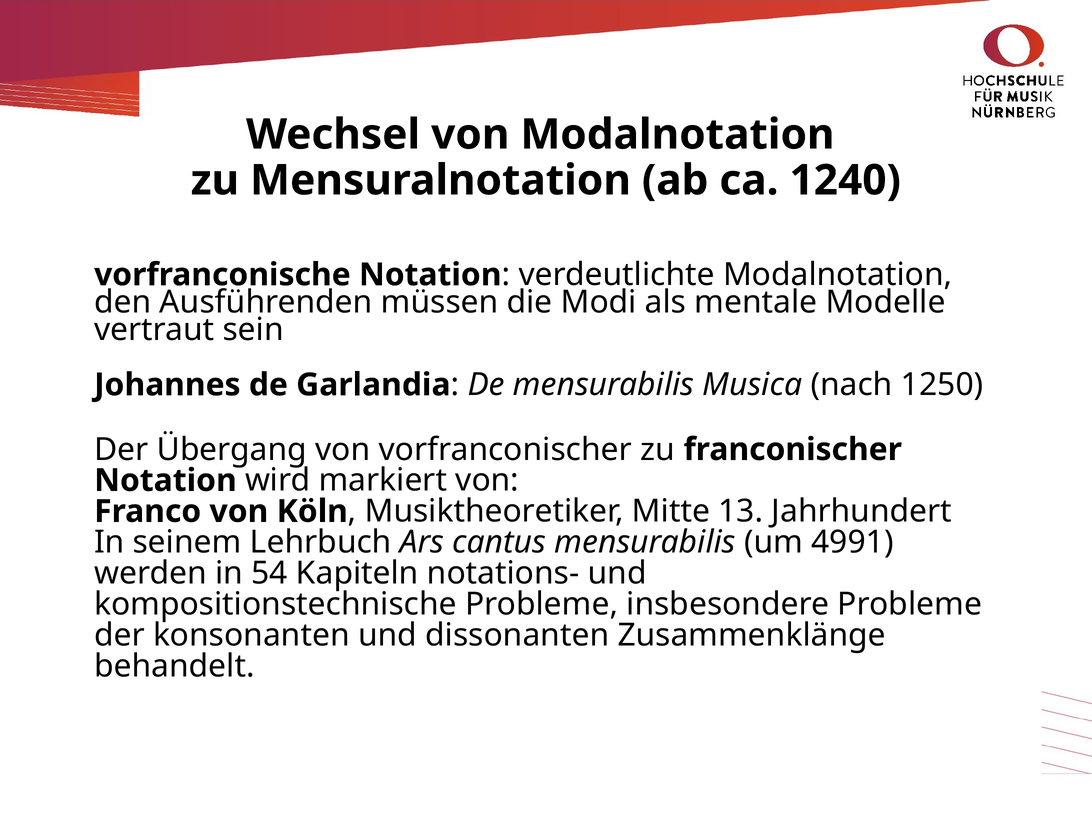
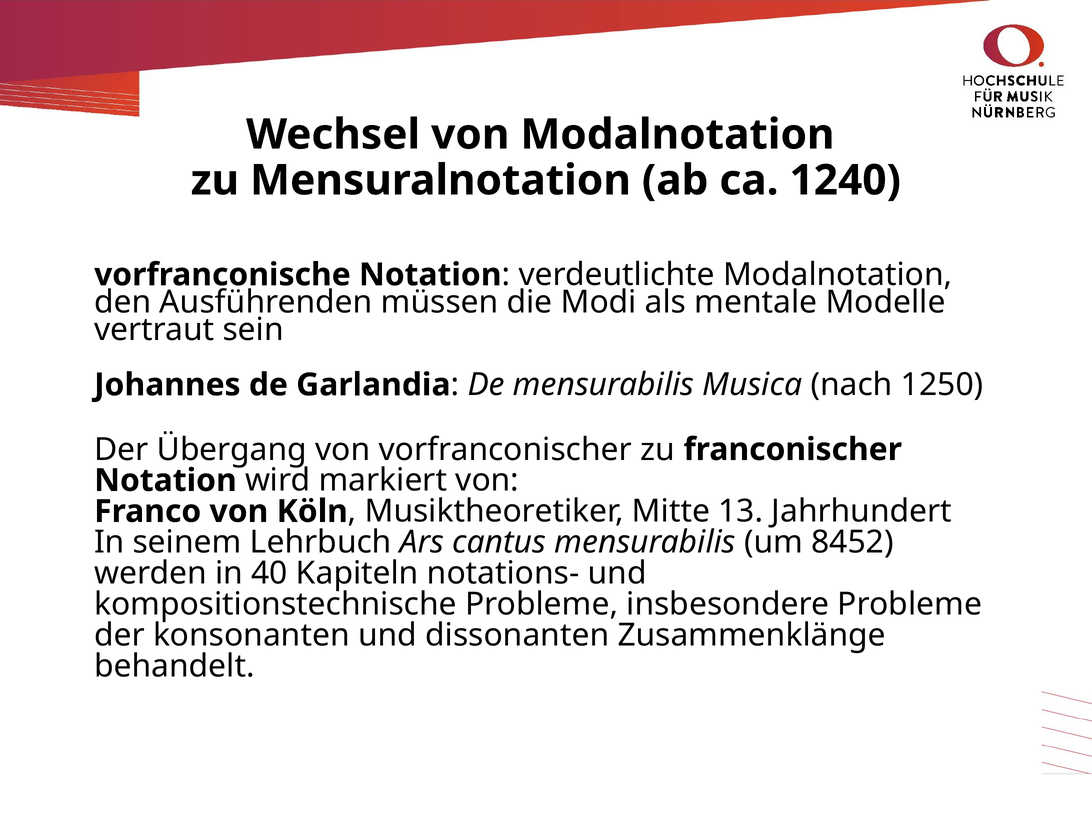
4991: 4991 -> 8452 (852, 542)
54: 54 -> 40 (269, 573)
